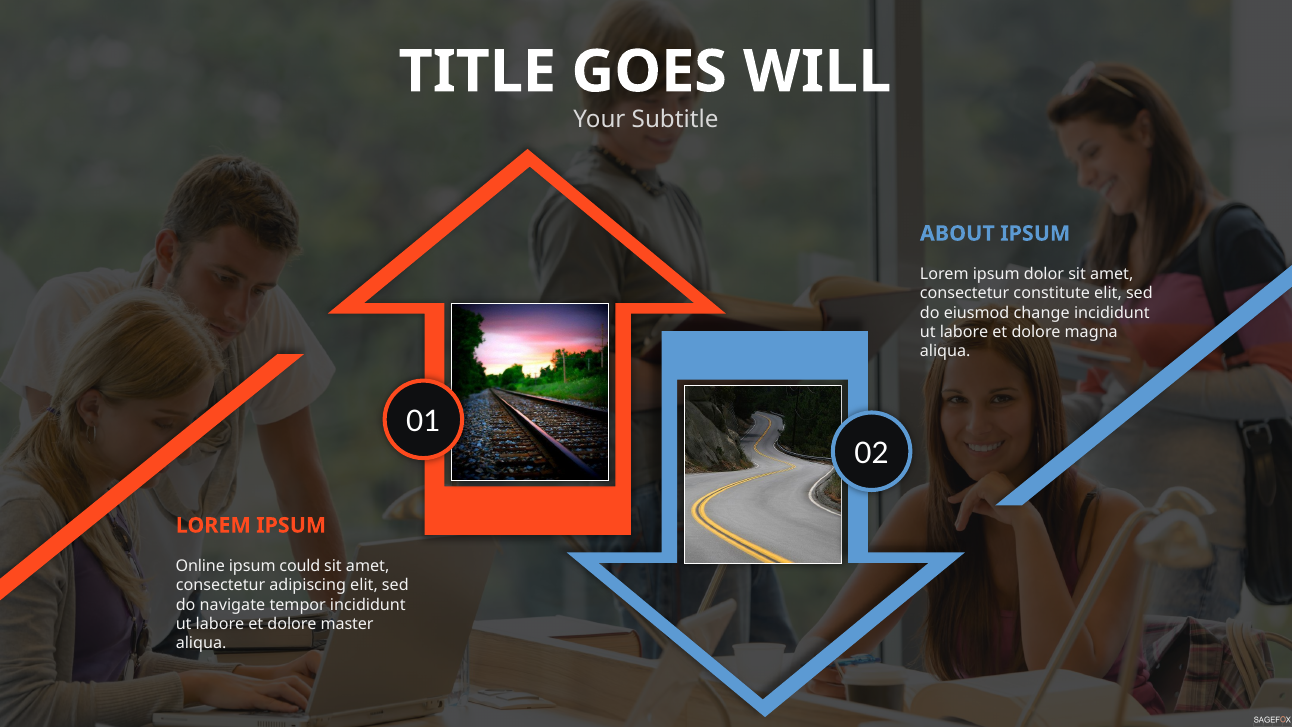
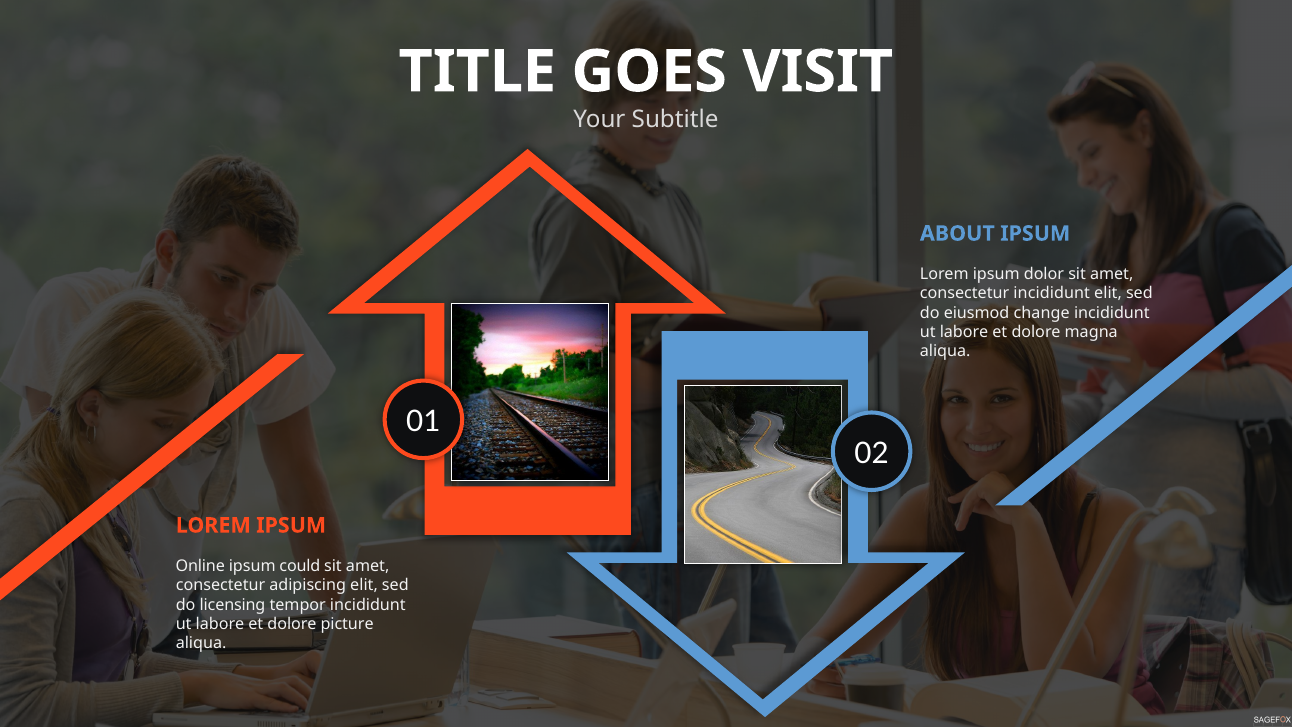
WILL: WILL -> VISIT (818, 72)
consectetur constitute: constitute -> incididunt (1052, 293)
navigate: navigate -> licensing (233, 605)
master: master -> picture (347, 624)
